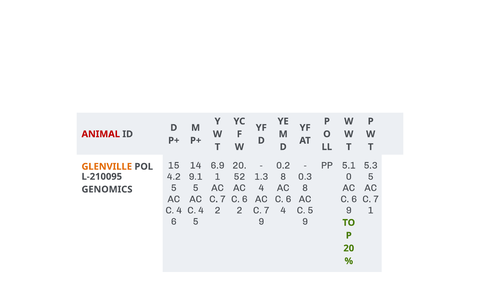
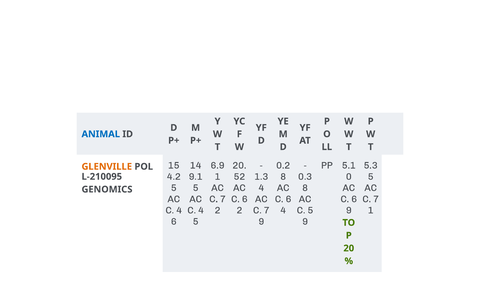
ANIMAL colour: red -> blue (101, 134)
